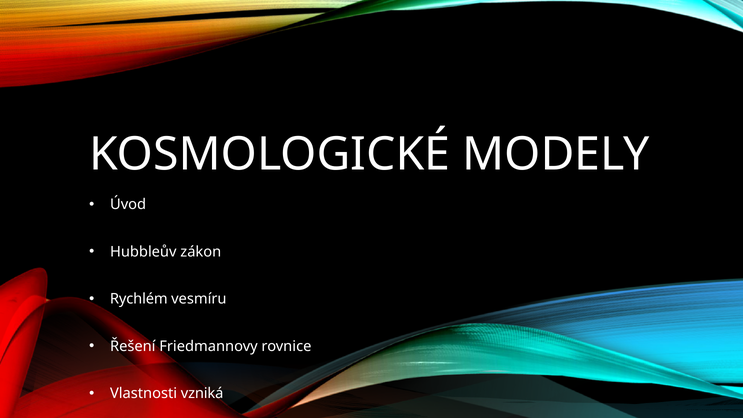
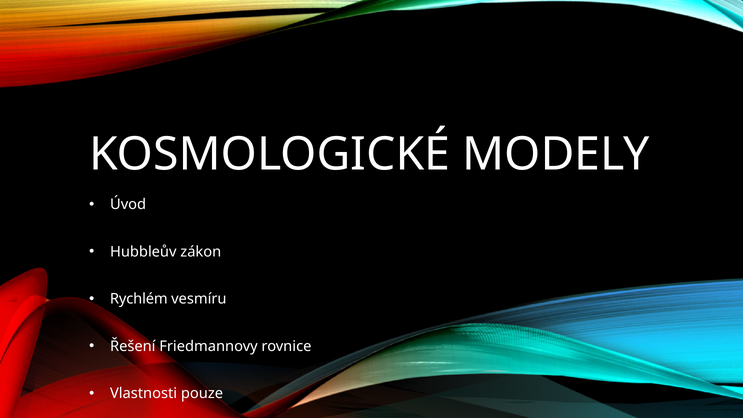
vzniká: vzniká -> pouze (202, 393)
